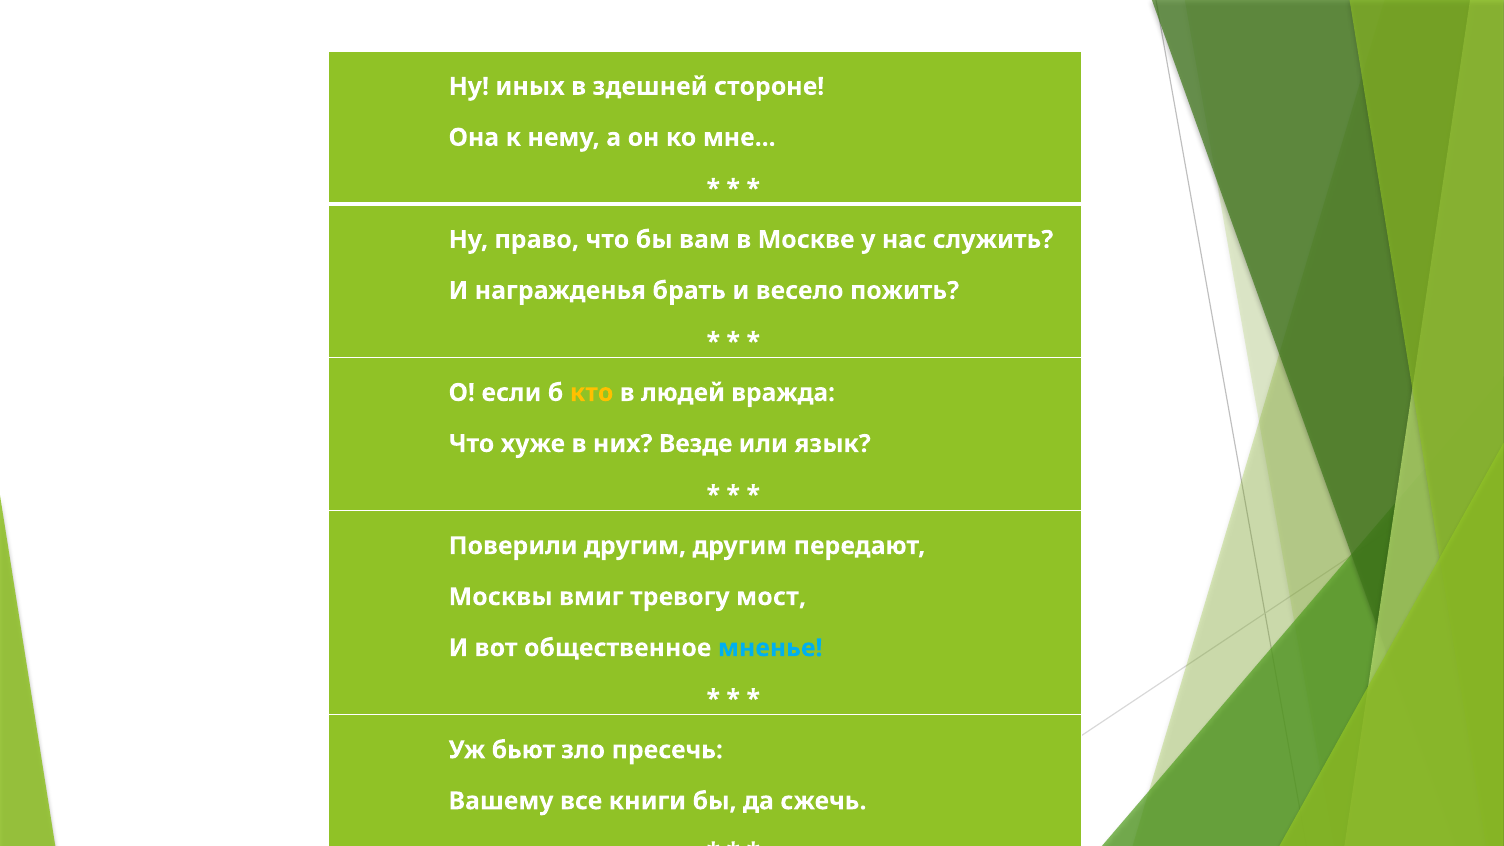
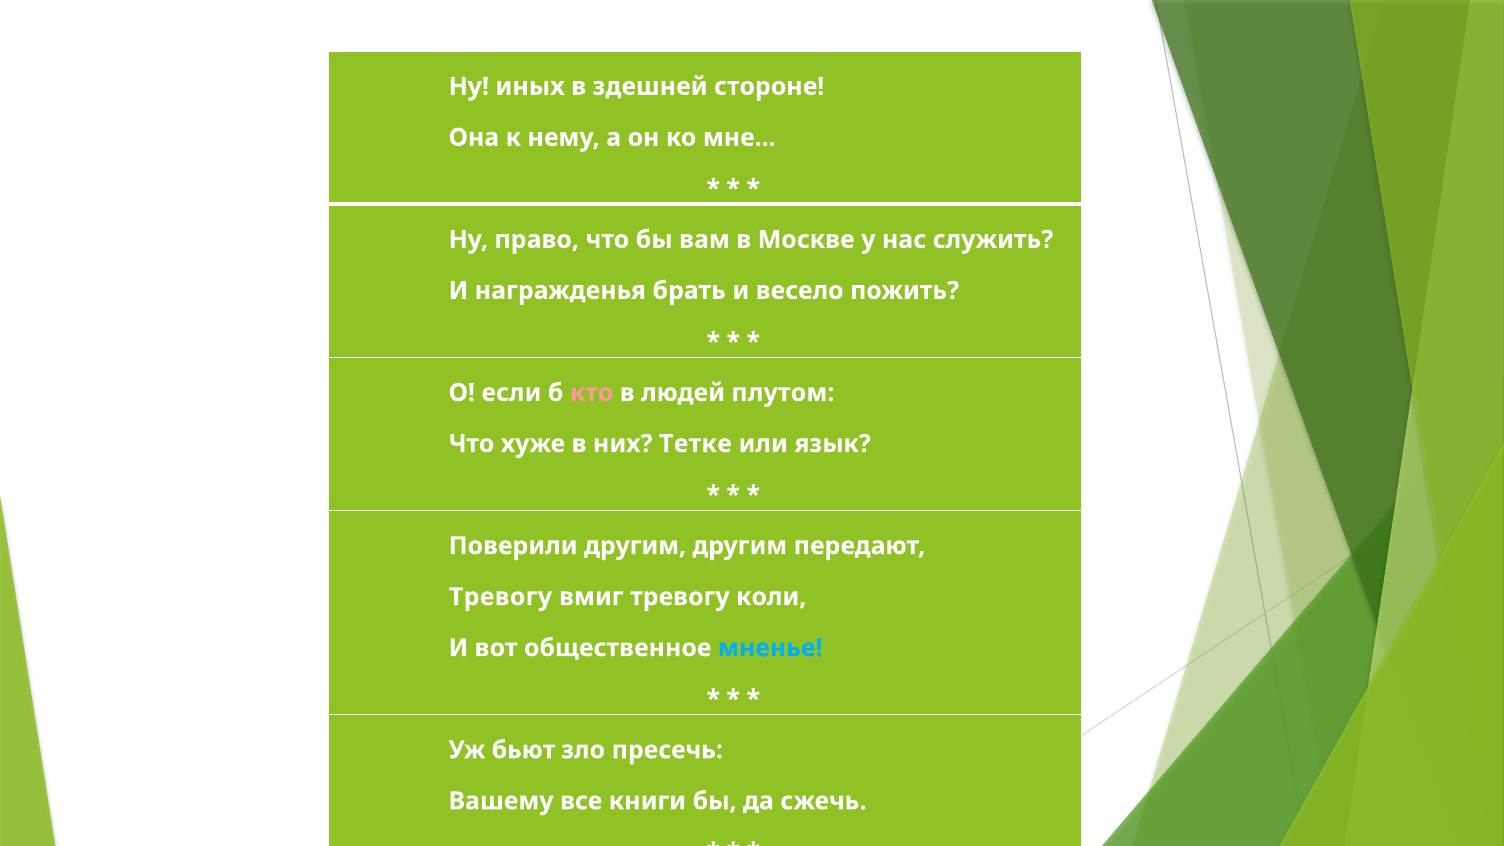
кто colour: yellow -> pink (592, 393)
вражда: вражда -> плутом (783, 393)
Везде: Везде -> Тетке (695, 444)
Москвы: Москвы -> Тревогу (501, 597)
мост: мост -> коли (771, 597)
